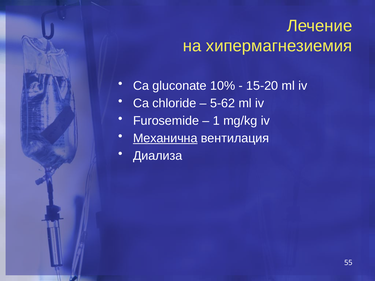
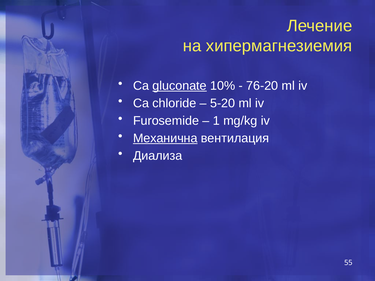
gluconate underline: none -> present (180, 86)
15-20: 15-20 -> 76-20 (262, 86)
5-62: 5-62 -> 5-20 (223, 103)
